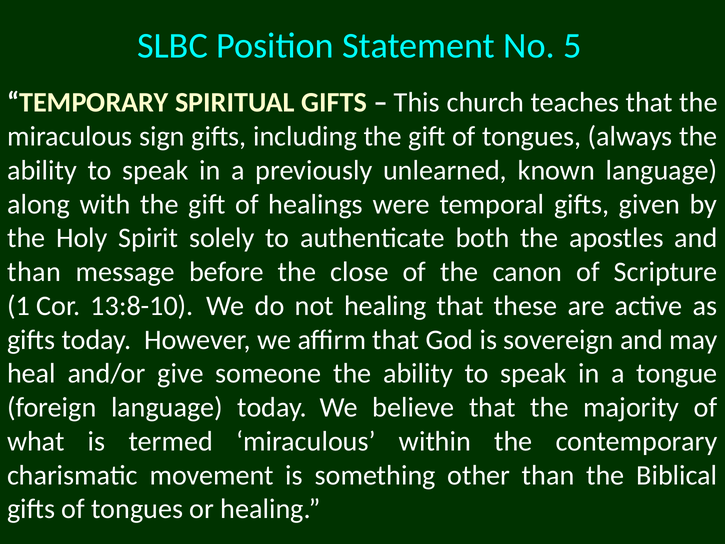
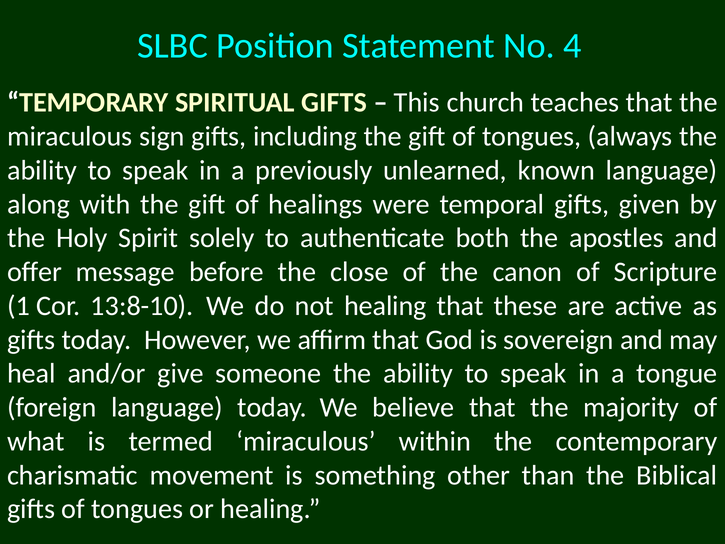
5: 5 -> 4 (572, 46)
than: than -> offer (34, 272)
